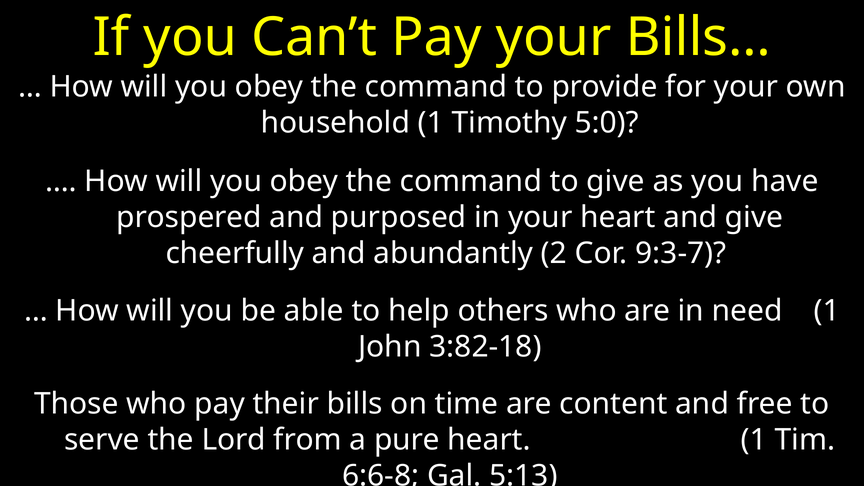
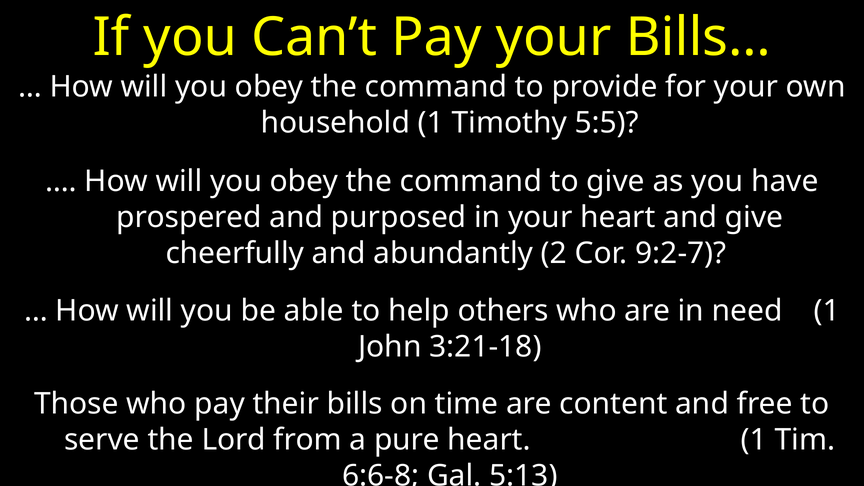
5:0: 5:0 -> 5:5 (607, 123)
9:3-7: 9:3-7 -> 9:2-7 (681, 253)
3:82-18: 3:82-18 -> 3:21-18 (485, 347)
